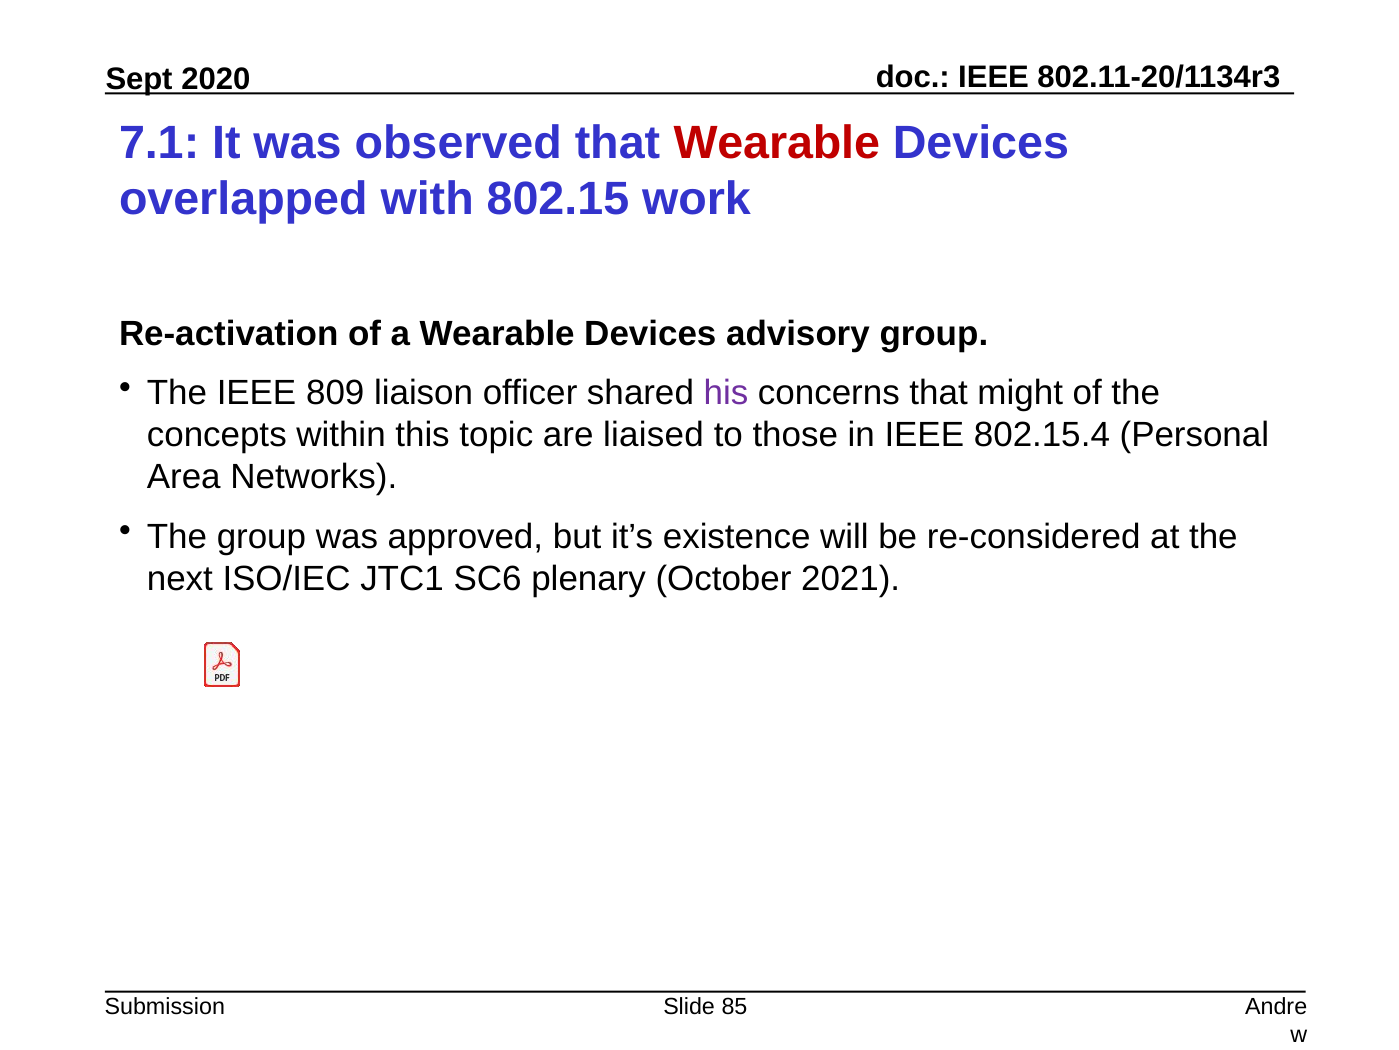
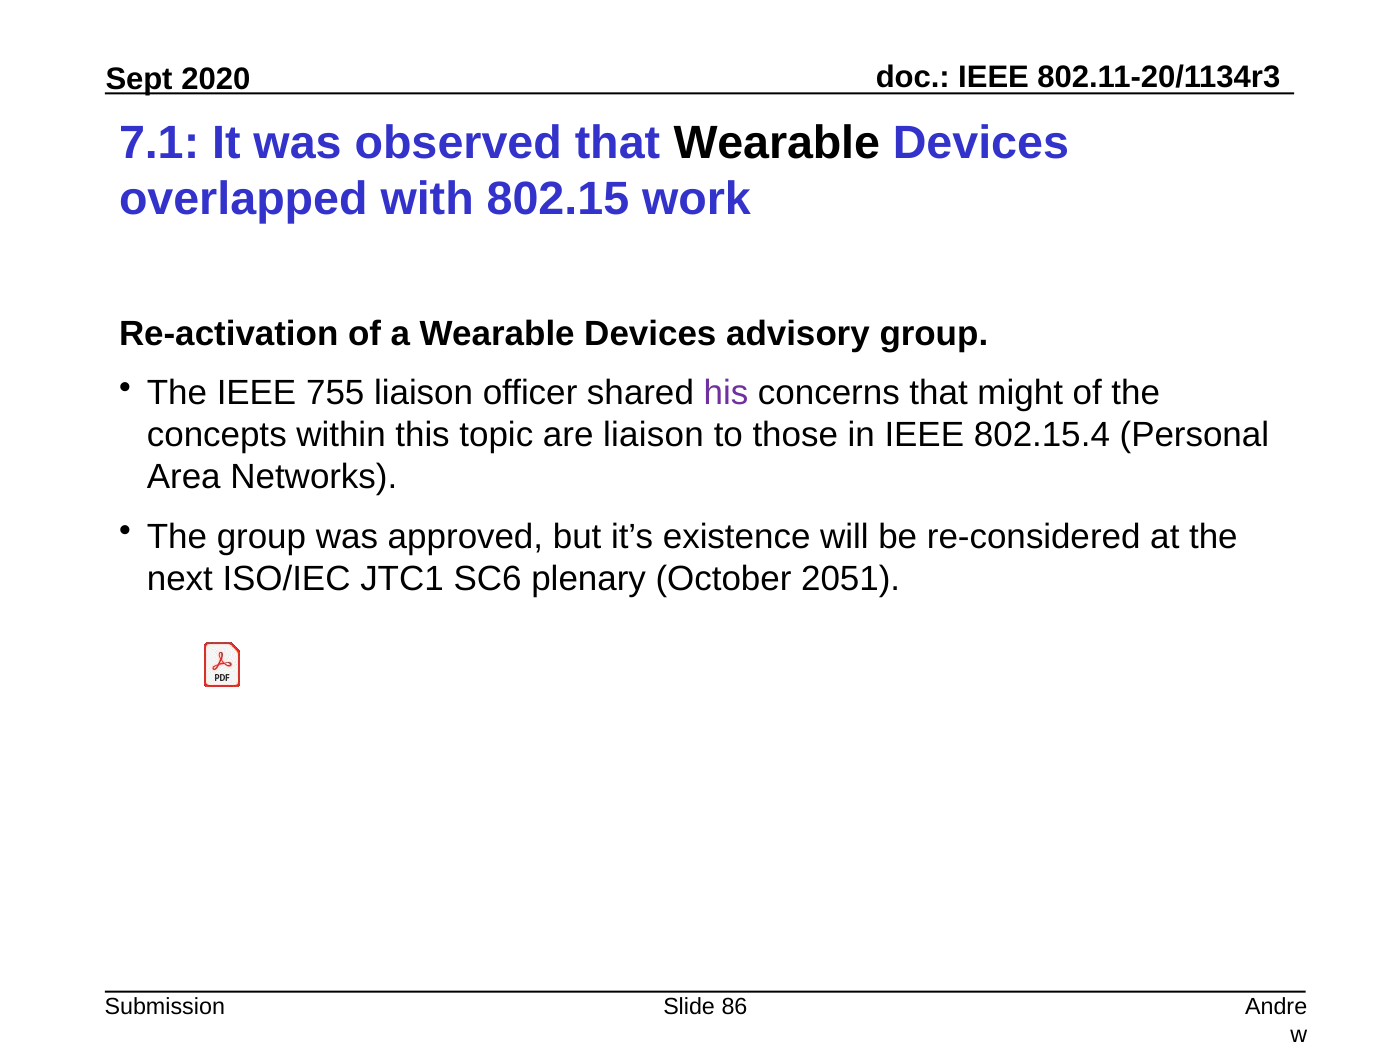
Wearable colour: red -> black (777, 143)
809: 809 -> 755 (335, 393)
are liaised: liaised -> liaison (653, 435)
2021: 2021 -> 2051 (851, 578)
85: 85 -> 86 (734, 1006)
